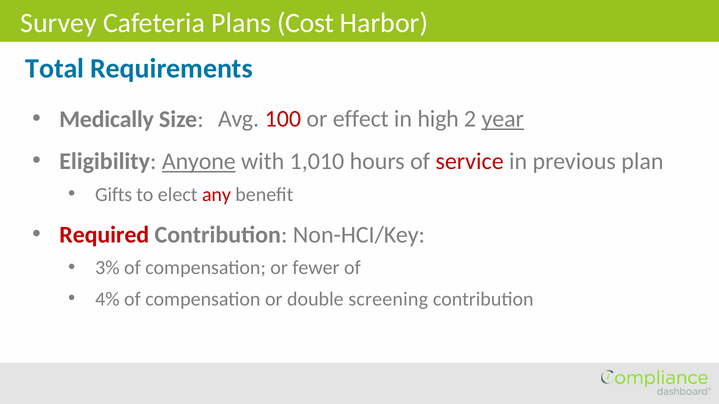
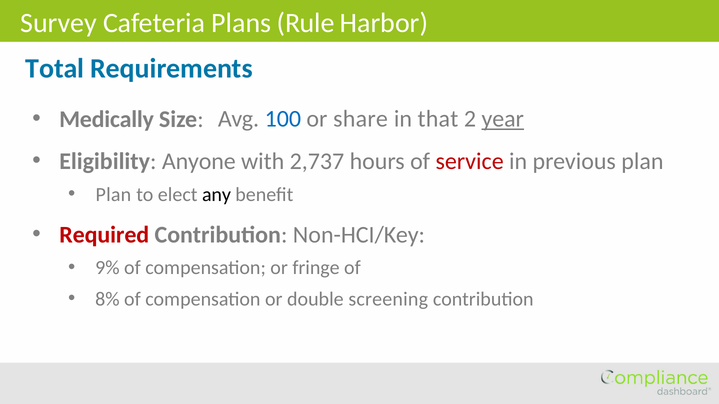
Cost: Cost -> Rule (306, 23)
100 colour: red -> blue (283, 119)
effect: effect -> share (361, 119)
high: high -> that (438, 119)
Anyone underline: present -> none (199, 162)
1,010: 1,010 -> 2,737 (317, 162)
Gifts: Gifts -> Plan (113, 195)
any colour: red -> black (216, 195)
3%: 3% -> 9% (107, 268)
fewer: fewer -> fringe (316, 268)
4%: 4% -> 8% (107, 299)
